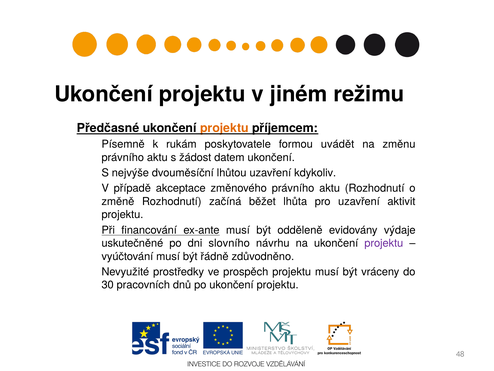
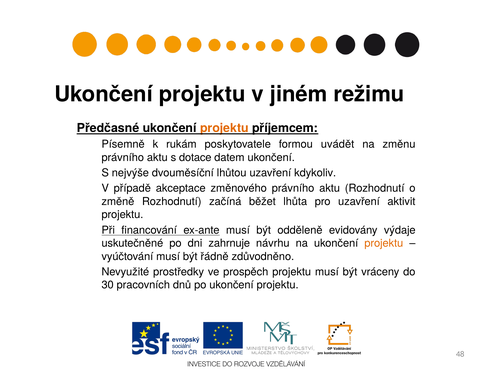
žádost: žádost -> dotace (195, 157)
slovního: slovního -> zahrnuje (229, 243)
projektu colour: purple -> orange (384, 243)
